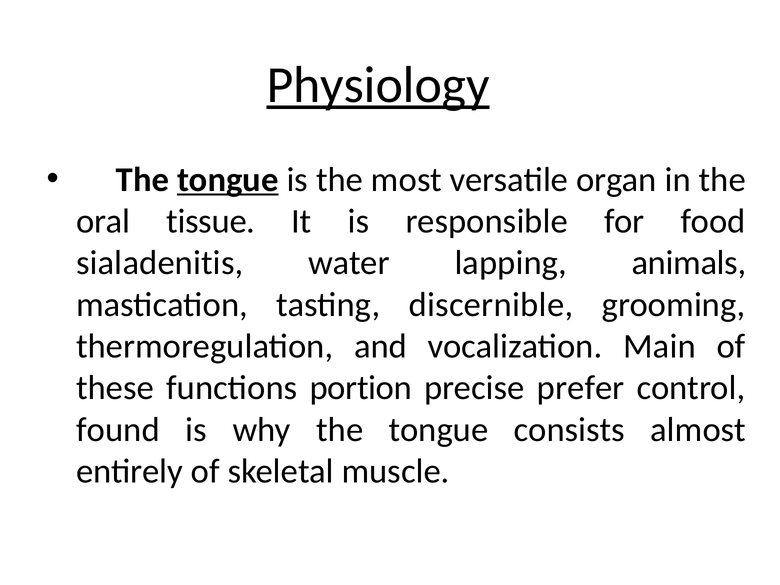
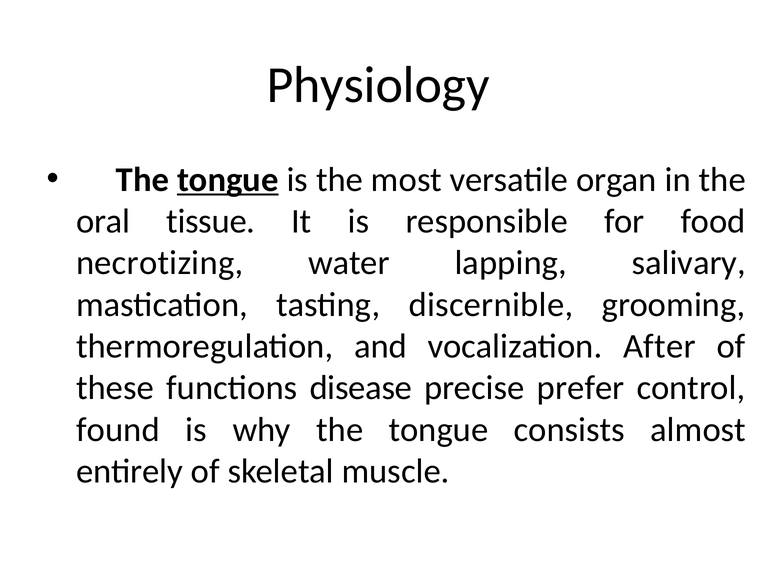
Physiology underline: present -> none (378, 85)
sialadenitis: sialadenitis -> necrotizing (160, 263)
animals: animals -> salivary (689, 263)
Main: Main -> After (659, 346)
portion: portion -> disease (361, 388)
